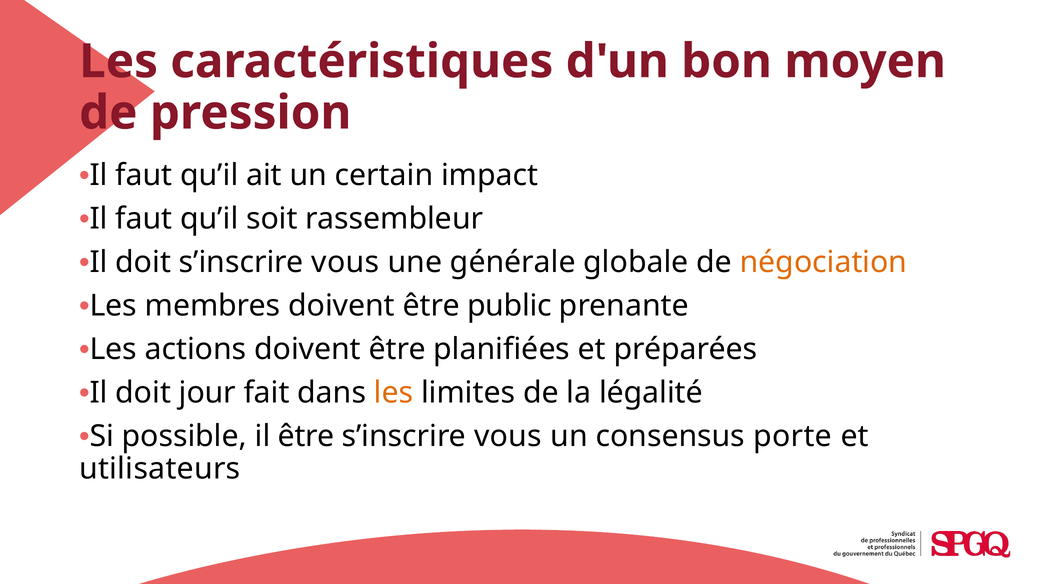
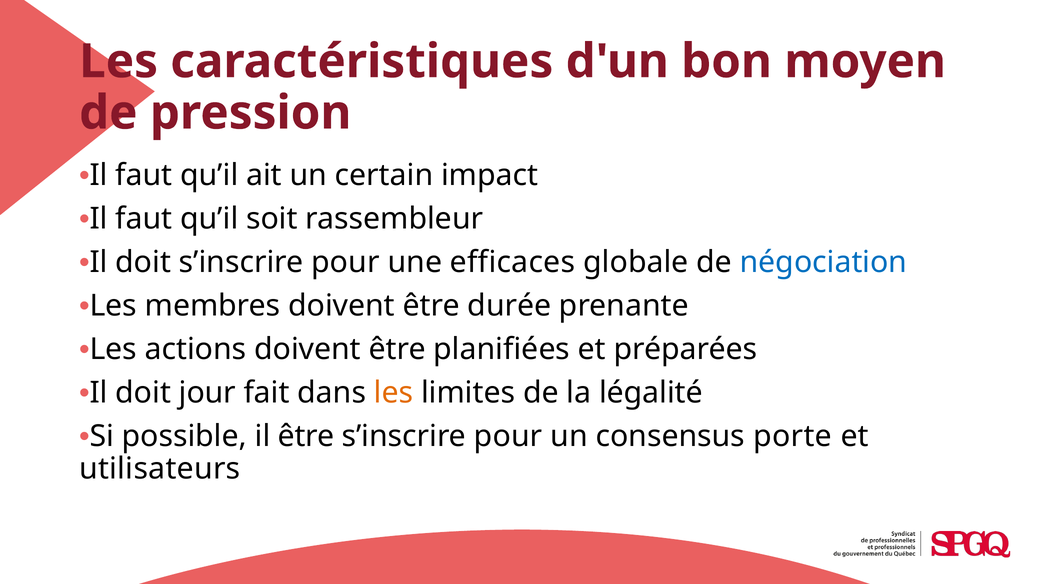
doit s’inscrire vous: vous -> pour (345, 262)
générale: générale -> efficaces (513, 262)
négociation colour: orange -> blue (823, 262)
public: public -> durée (509, 306)
vous: vous -> pour (508, 436)
